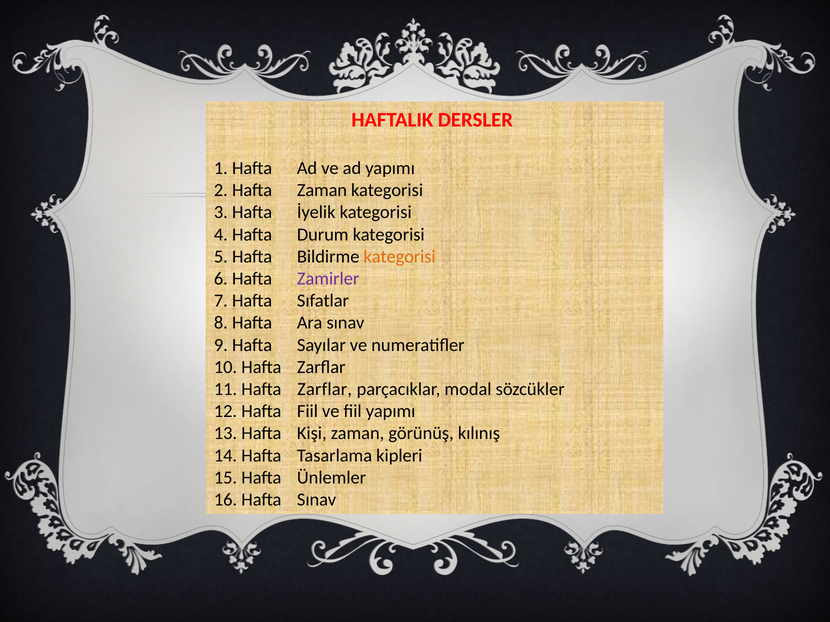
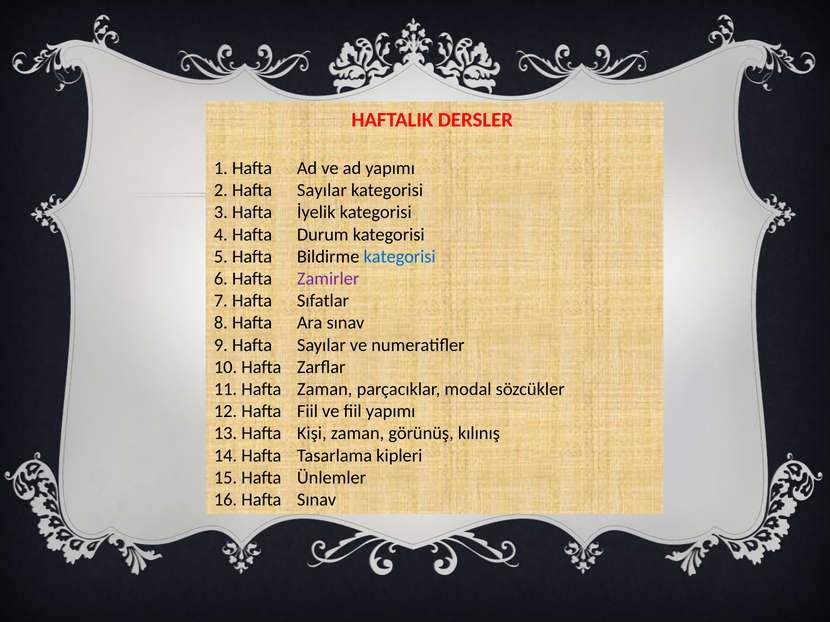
2 Hafta Zaman: Zaman -> Sayılar (322, 190)
kategorisi colour: orange -> blue (400, 257)
11 Hafta Zarflar: Zarflar -> Zaman (325, 390)
